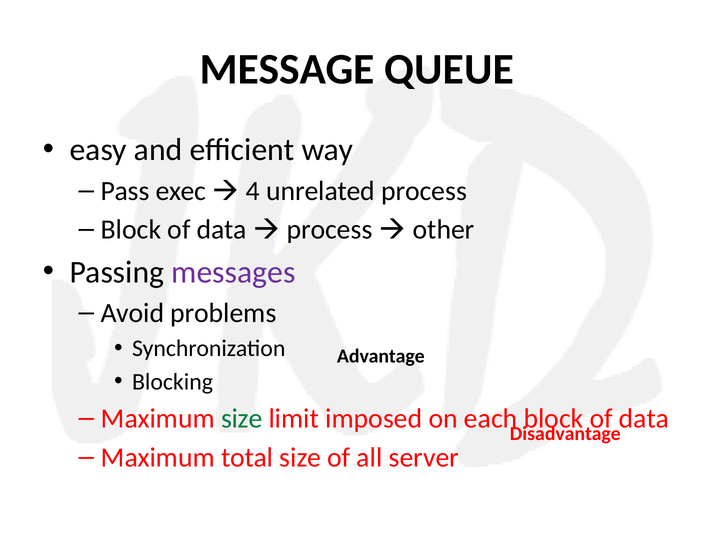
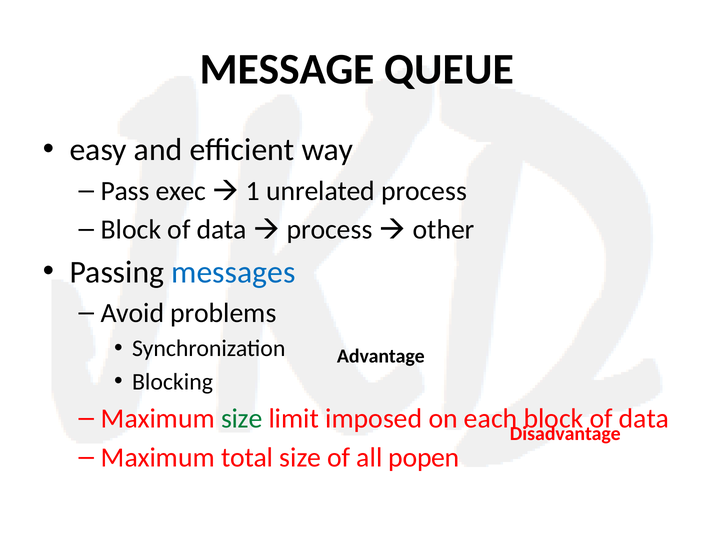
4: 4 -> 1 (253, 191)
messages colour: purple -> blue (233, 272)
server: server -> popen (424, 457)
